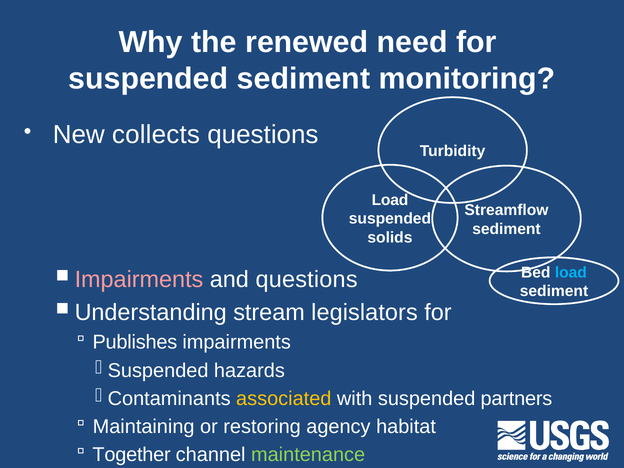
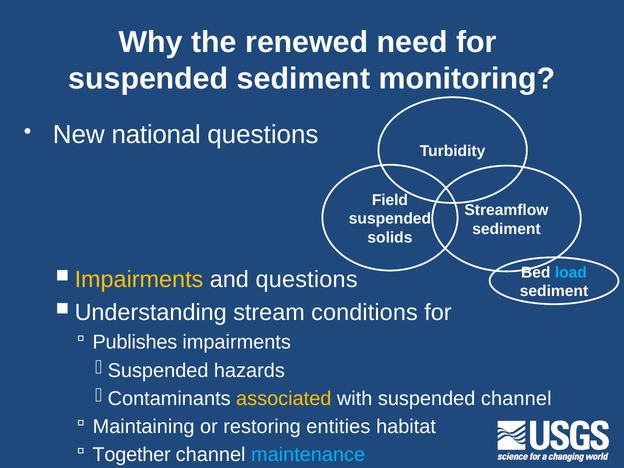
collects: collects -> national (156, 135)
Load: Load -> Field (390, 200)
Impairments colour: pink -> yellow (139, 279)
legislators: legislators -> conditions (364, 312)
suspended partners: partners -> channel (516, 398)
agency: agency -> entities (338, 427)
maintenance colour: light green -> light blue (308, 455)
